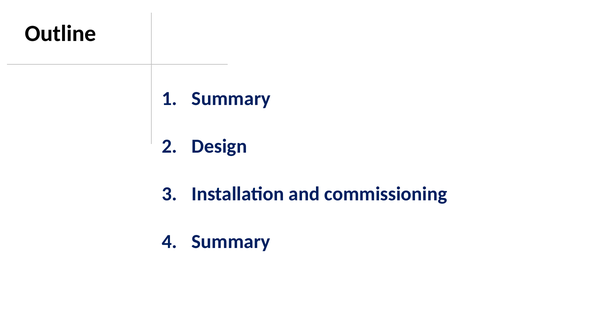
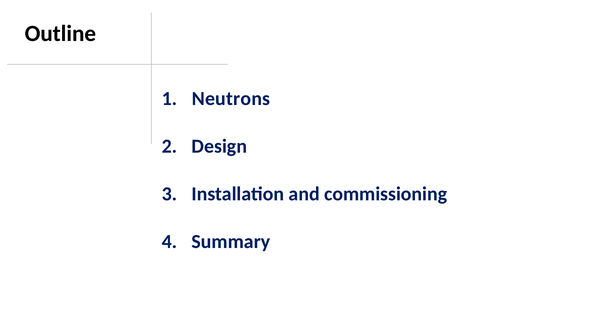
Summary: Summary -> Neutrons (231, 99)
